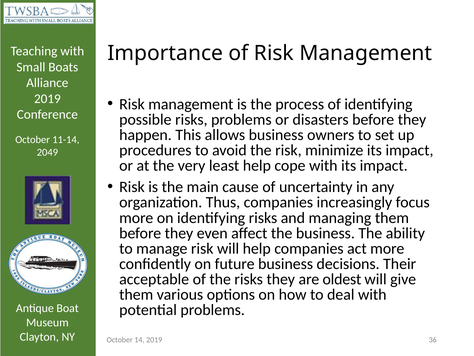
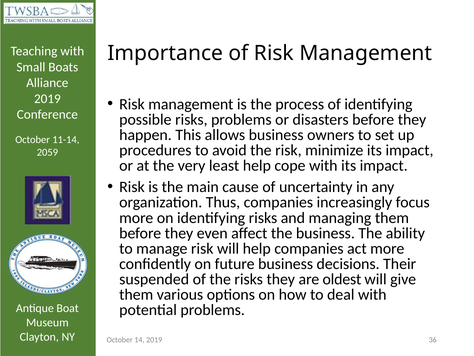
2049: 2049 -> 2059 (47, 152)
acceptable: acceptable -> suspended (154, 279)
